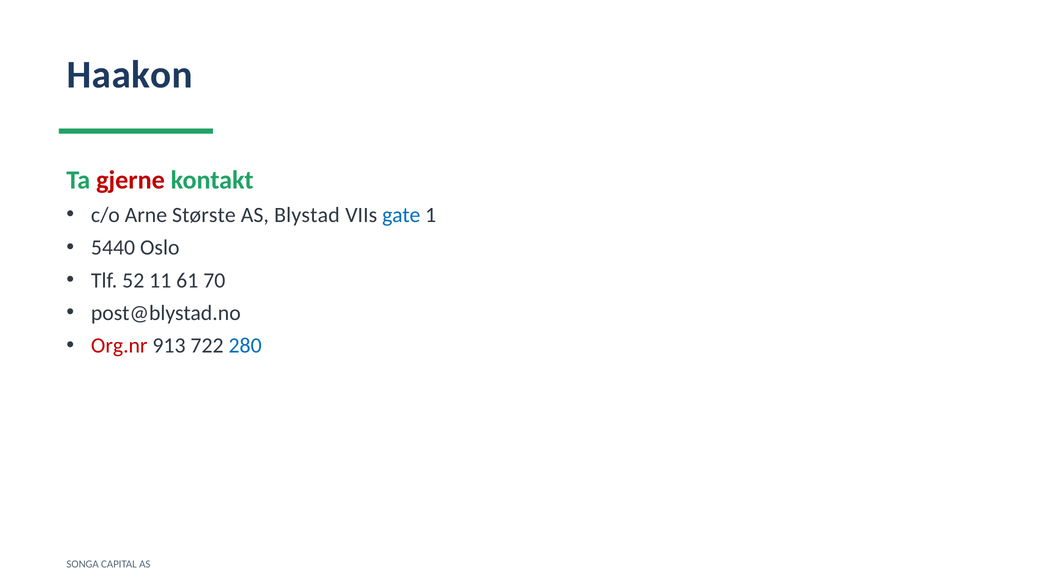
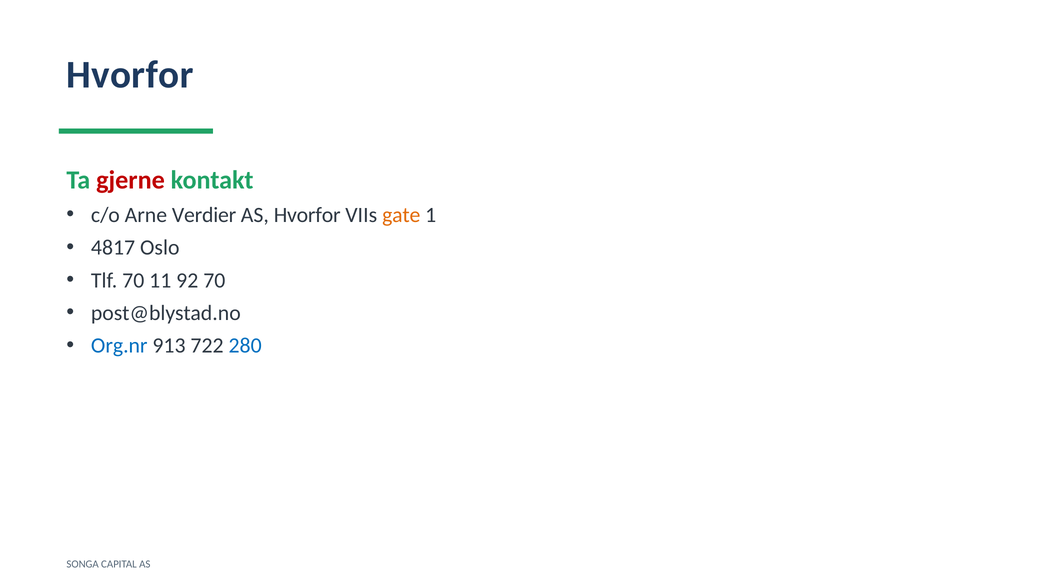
Haakon: Haakon -> Hvorfor (130, 75)
Største: Største -> Verdier (204, 215)
AS Blystad: Blystad -> Hvorfor (307, 215)
gate colour: blue -> orange (401, 215)
5440: 5440 -> 4817 (113, 248)
Tlf 52: 52 -> 70 (133, 280)
61: 61 -> 92 (187, 280)
Org.nr colour: red -> blue (119, 346)
